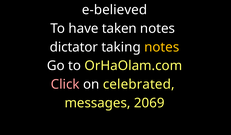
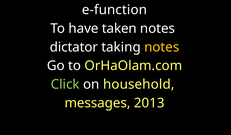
e-believed: e-believed -> e-function (114, 10)
Click colour: pink -> light green (65, 85)
celebrated: celebrated -> household (139, 85)
2069: 2069 -> 2013 (149, 103)
